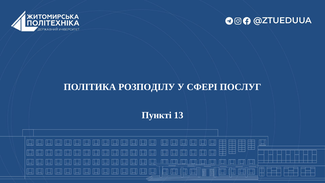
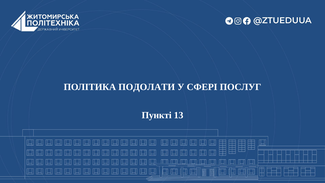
РОЗПОДІЛУ: РОЗПОДІЛУ -> ПОДОЛАТИ (147, 87)
